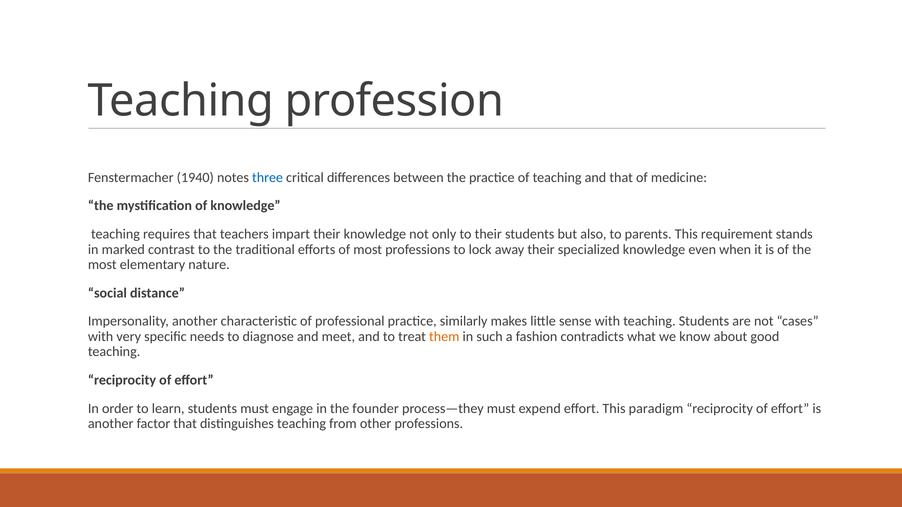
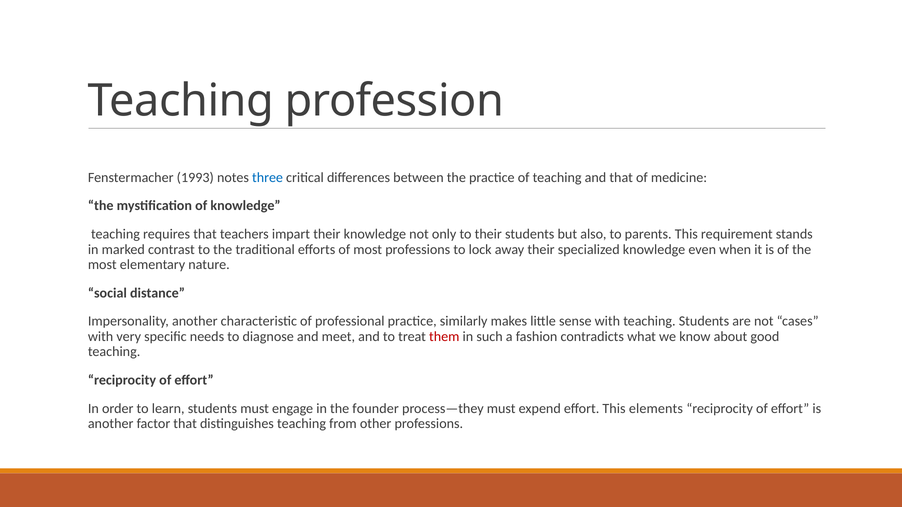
1940: 1940 -> 1993 (195, 178)
them colour: orange -> red (444, 337)
paradigm: paradigm -> elements (656, 409)
